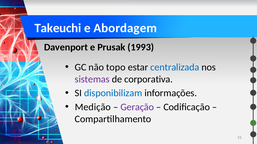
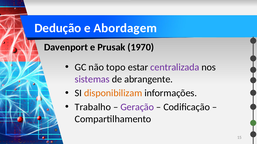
Takeuchi: Takeuchi -> Dedução (58, 28)
1993: 1993 -> 1970 (141, 47)
centralizada colour: blue -> purple (175, 67)
corporativa: corporativa -> abrangente (149, 79)
disponibilizam colour: blue -> orange (113, 93)
Medição: Medição -> Trabalho (93, 107)
